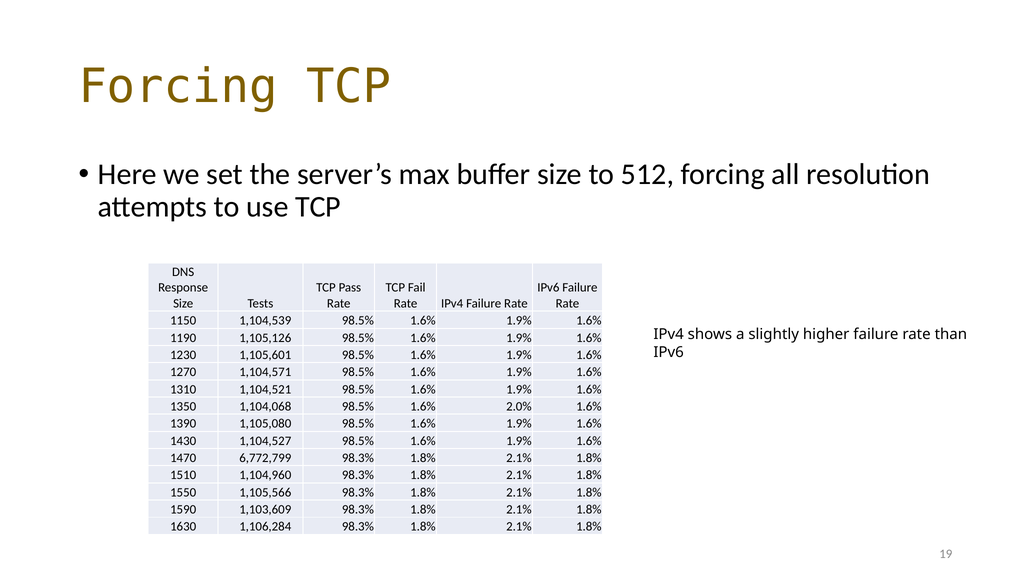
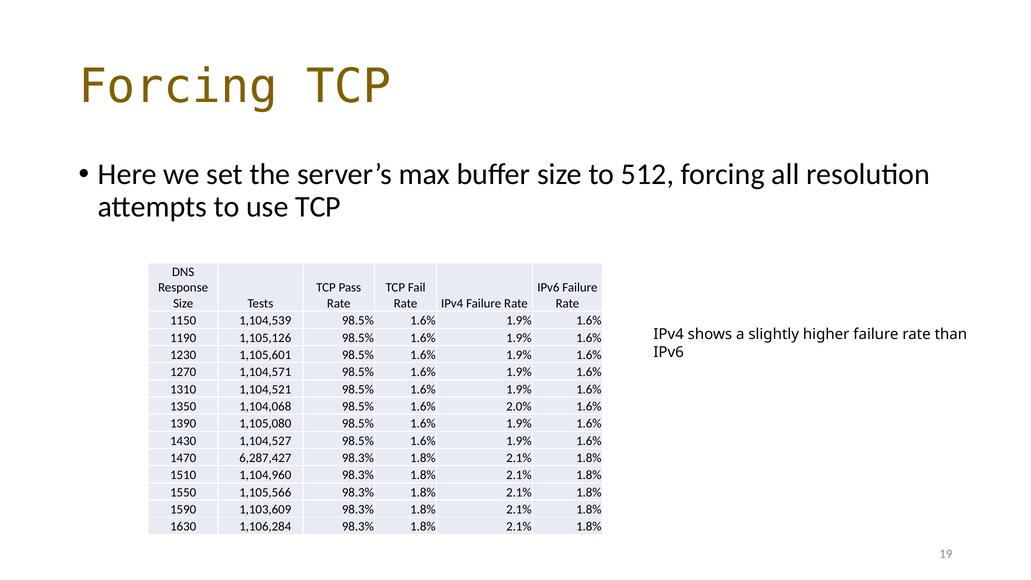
6,772,799: 6,772,799 -> 6,287,427 (265, 458)
